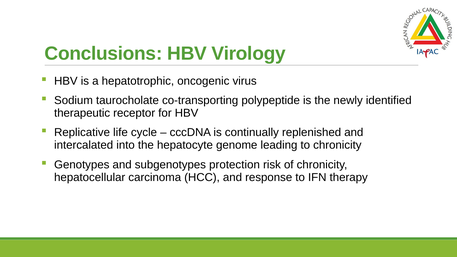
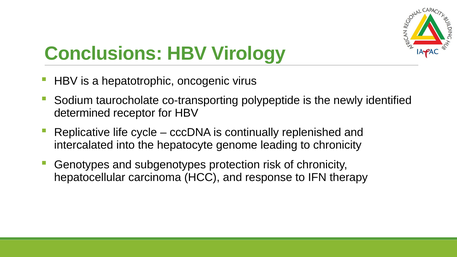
therapeutic: therapeutic -> determined (82, 113)
